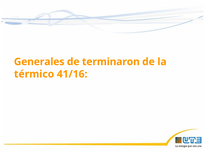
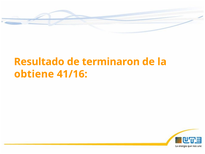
Generales: Generales -> Resultado (39, 62)
térmico: térmico -> obtiene (34, 74)
